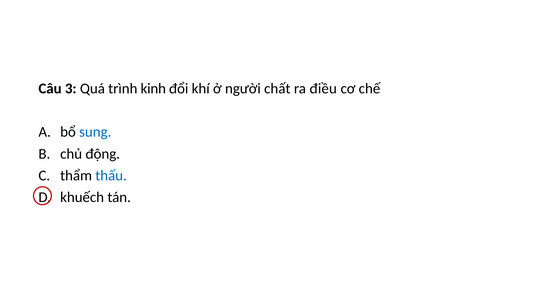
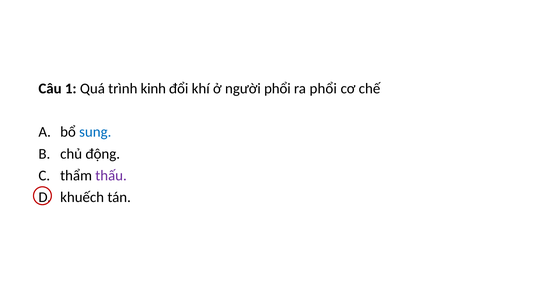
3: 3 -> 1 (71, 89)
người chất: chất -> phổi (277, 89)
ra điều: điều -> phổi (323, 89)
thấu colour: blue -> purple (111, 175)
